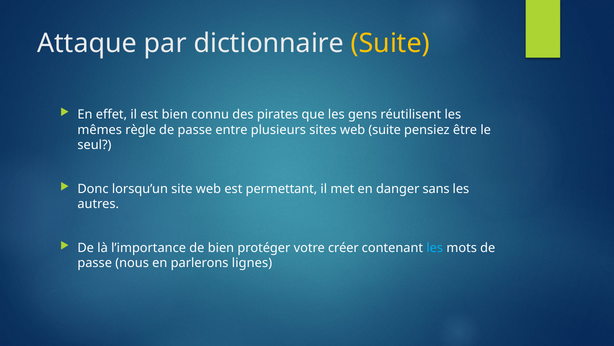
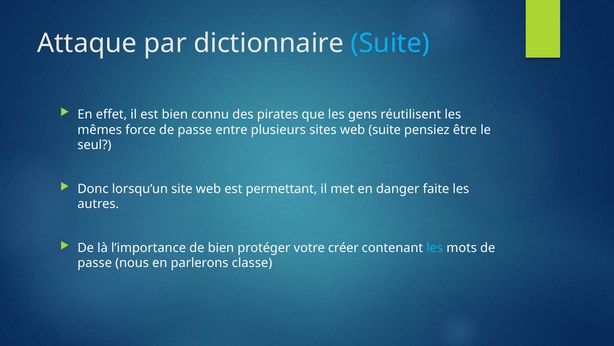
Suite colour: yellow -> light blue (390, 43)
règle: règle -> force (141, 130)
sans: sans -> faite (436, 188)
lignes: lignes -> classe (252, 263)
